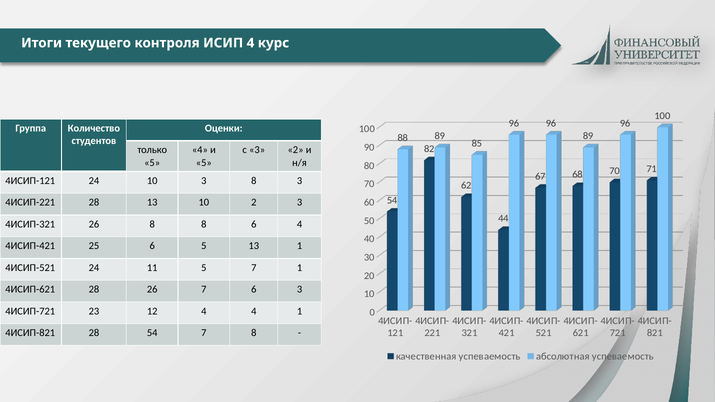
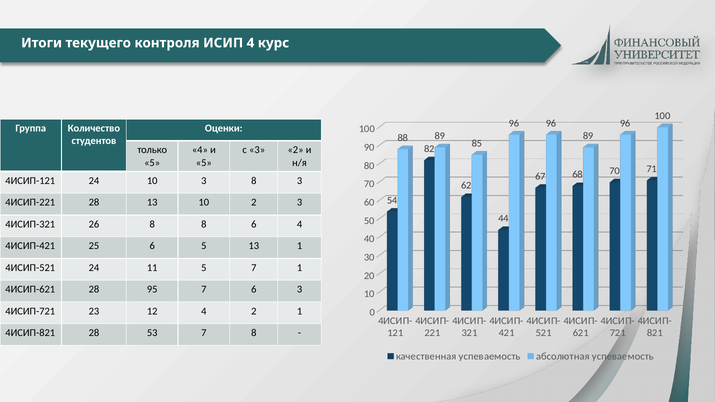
28 26: 26 -> 95 (152, 289)
4 4: 4 -> 2 (254, 311)
28 54: 54 -> 53 (152, 333)
